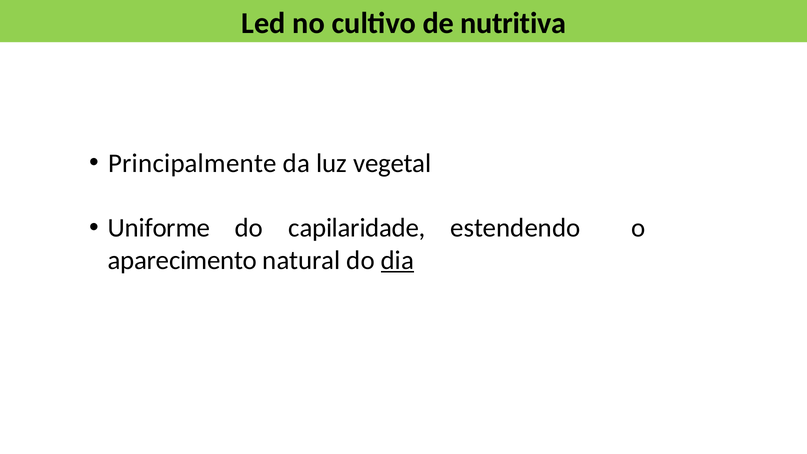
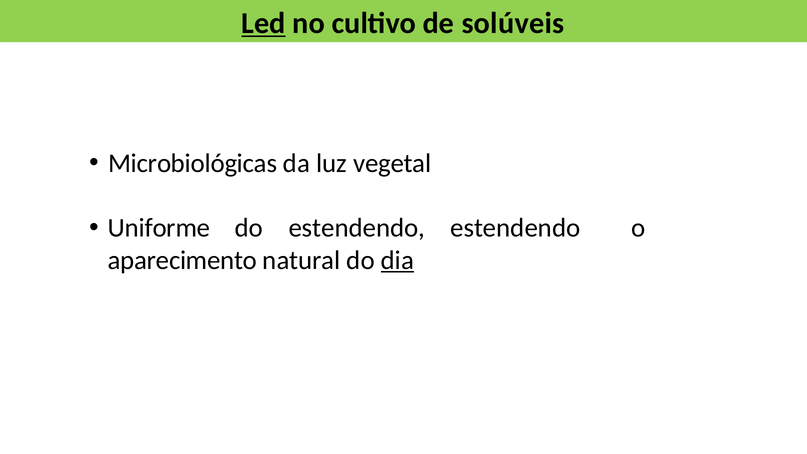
Led underline: none -> present (263, 23)
nutritiva: nutritiva -> solúveis (513, 23)
Principalmente: Principalmente -> Microbiológicas (193, 163)
do capilaridade: capilaridade -> estendendo (357, 228)
